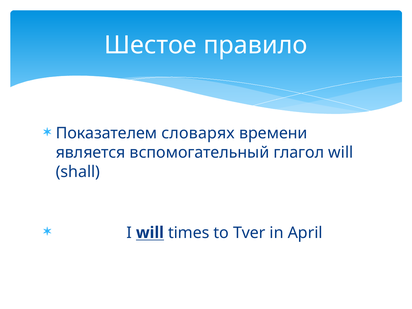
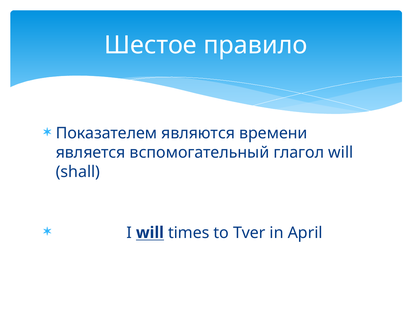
словарях: словарях -> являются (198, 133)
